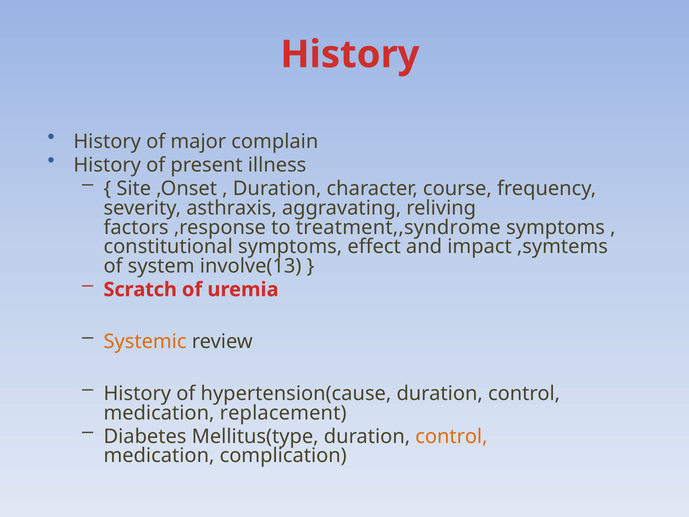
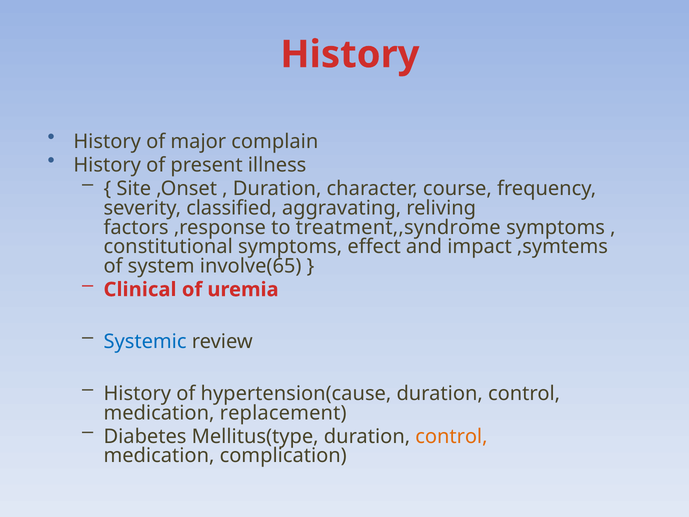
asthraxis: asthraxis -> classified (232, 208)
involve(13: involve(13 -> involve(65 (251, 266)
Scratch: Scratch -> Clinical (140, 289)
Systemic colour: orange -> blue (145, 341)
